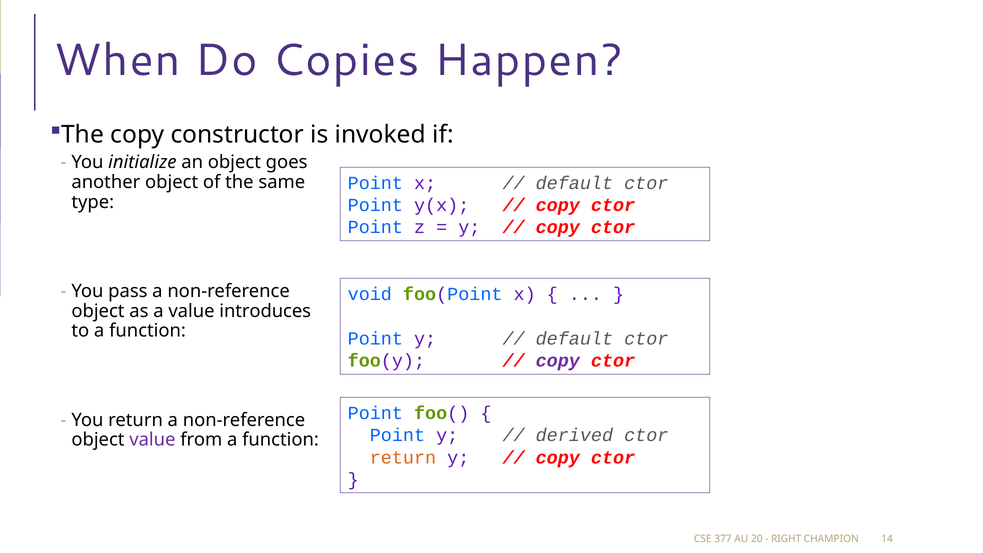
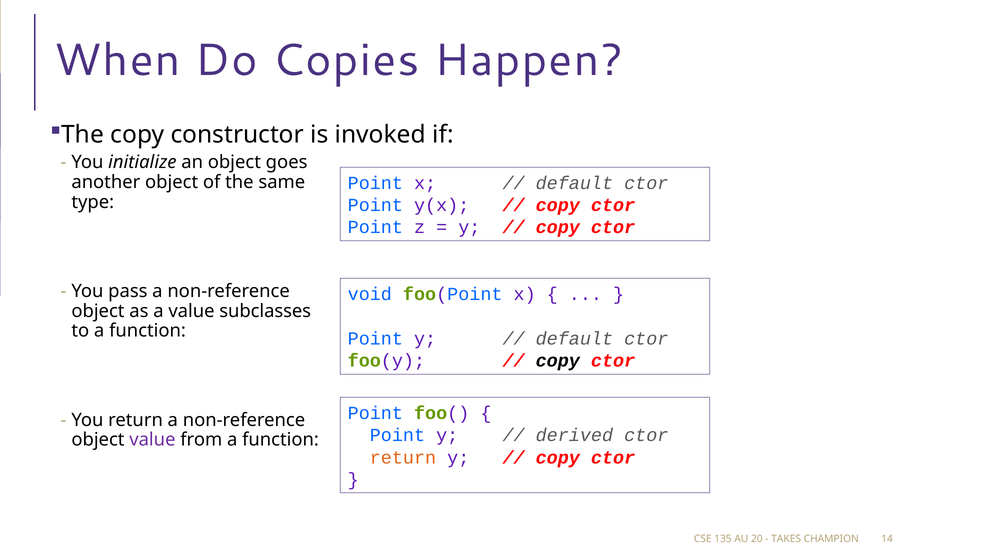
introduces: introduces -> subclasses (265, 311)
copy colour: purple -> black (558, 361)
377: 377 -> 135 (723, 539)
RIGHT: RIGHT -> TAKES (786, 539)
